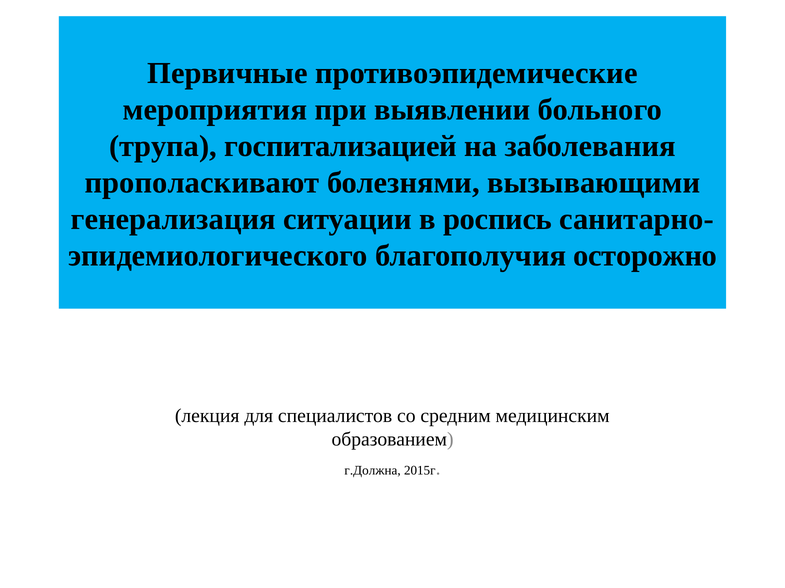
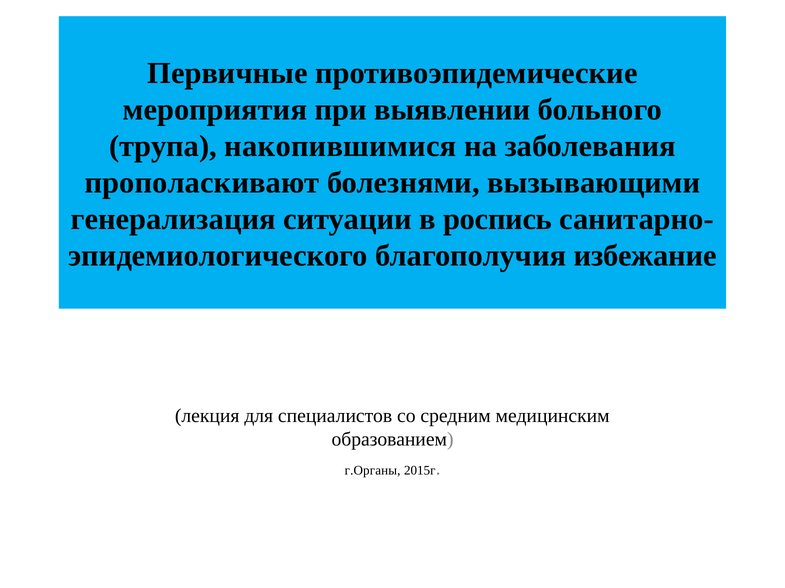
госпитализацией: госпитализацией -> накопившимися (340, 146)
осторожно: осторожно -> избежание (645, 256)
г.Должна: г.Должна -> г.Органы (373, 471)
